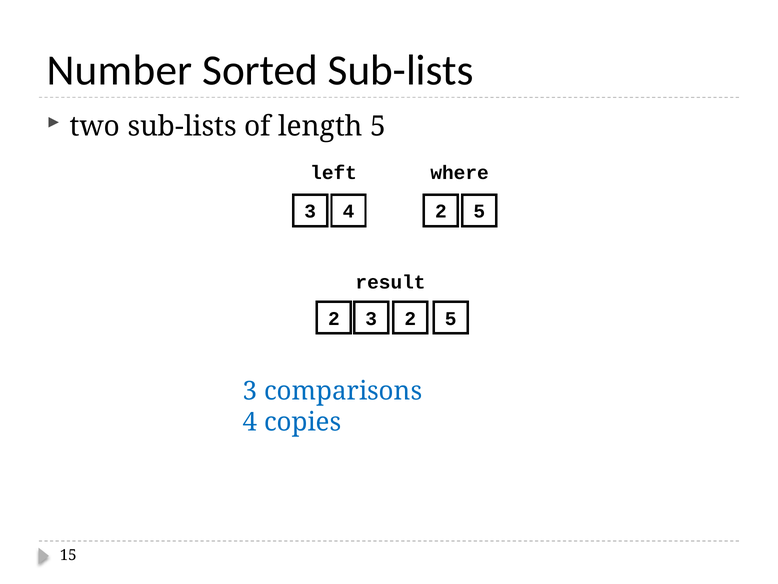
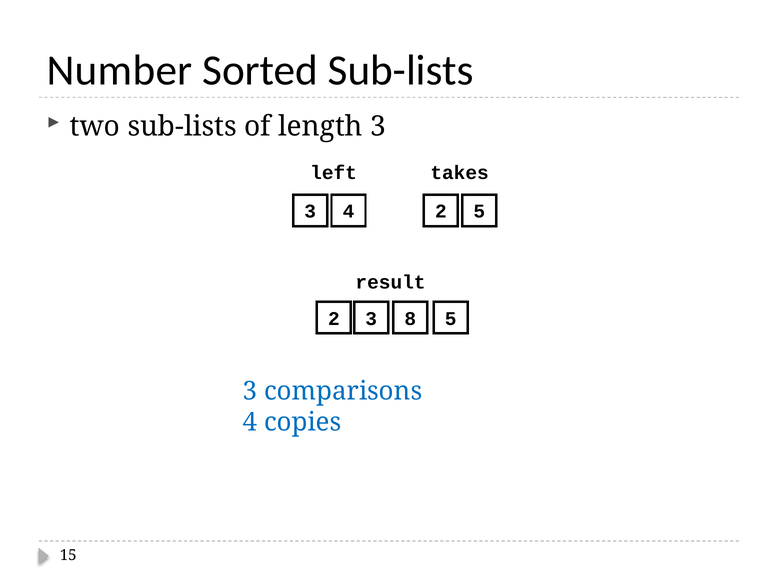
length 5: 5 -> 3 (378, 126)
where: where -> takes (460, 172)
3 2: 2 -> 8 (410, 318)
